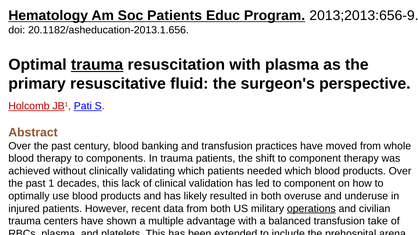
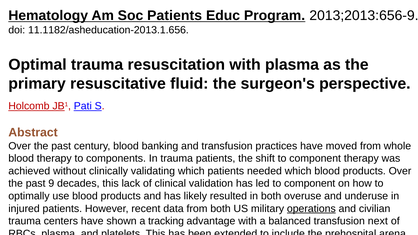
20.1182/asheducation-2013.1.656: 20.1182/asheducation-2013.1.656 -> 11.1182/asheducation-2013.1.656 (108, 30)
trauma underline: present -> none (97, 65)
1: 1 -> 9 (51, 184)
multiple: multiple -> tracking (166, 221)
take: take -> next (378, 221)
